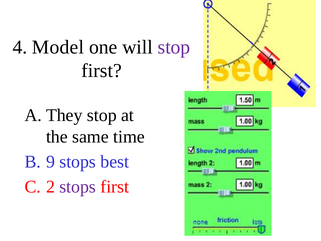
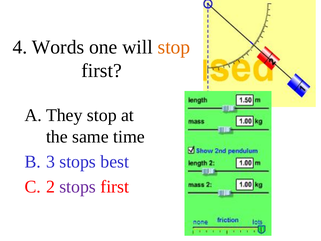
Model: Model -> Words (58, 47)
stop colour: purple -> orange (174, 47)
9: 9 -> 3 (50, 162)
